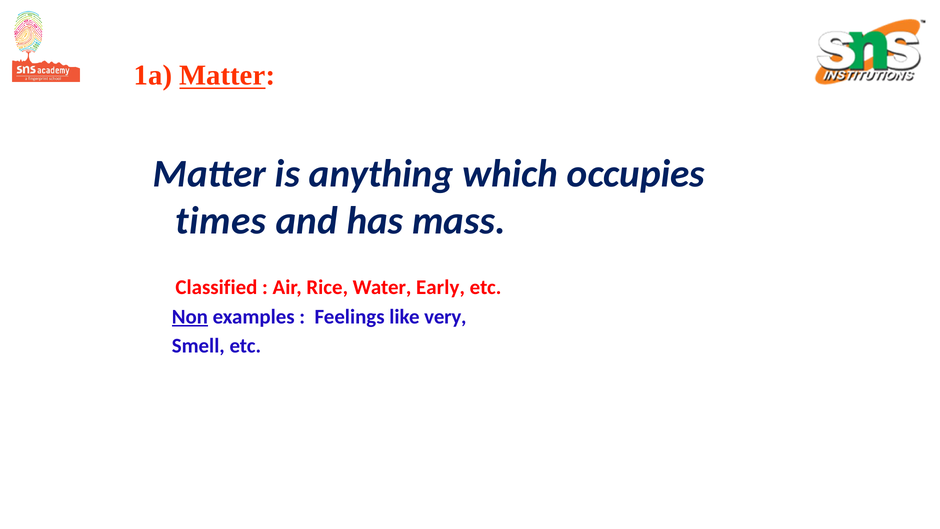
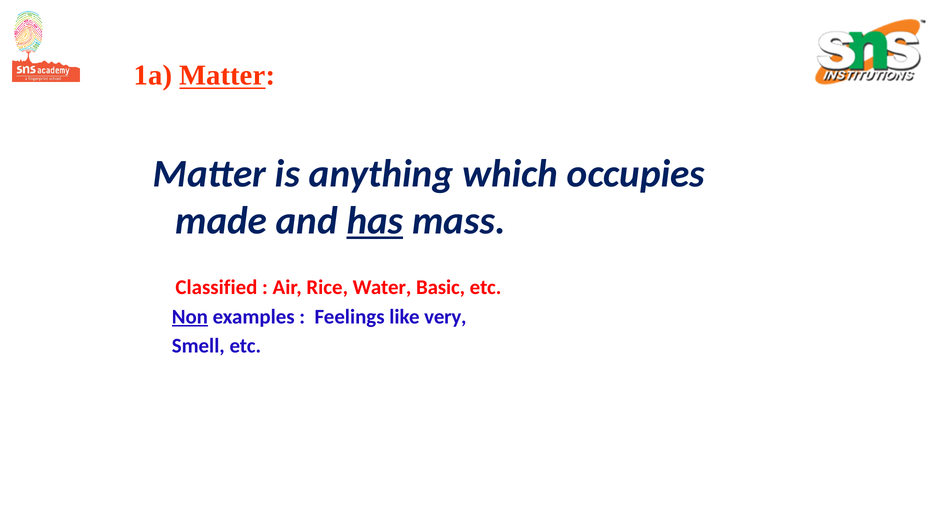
times: times -> made (221, 221)
has underline: none -> present (375, 221)
Early: Early -> Basic (441, 287)
